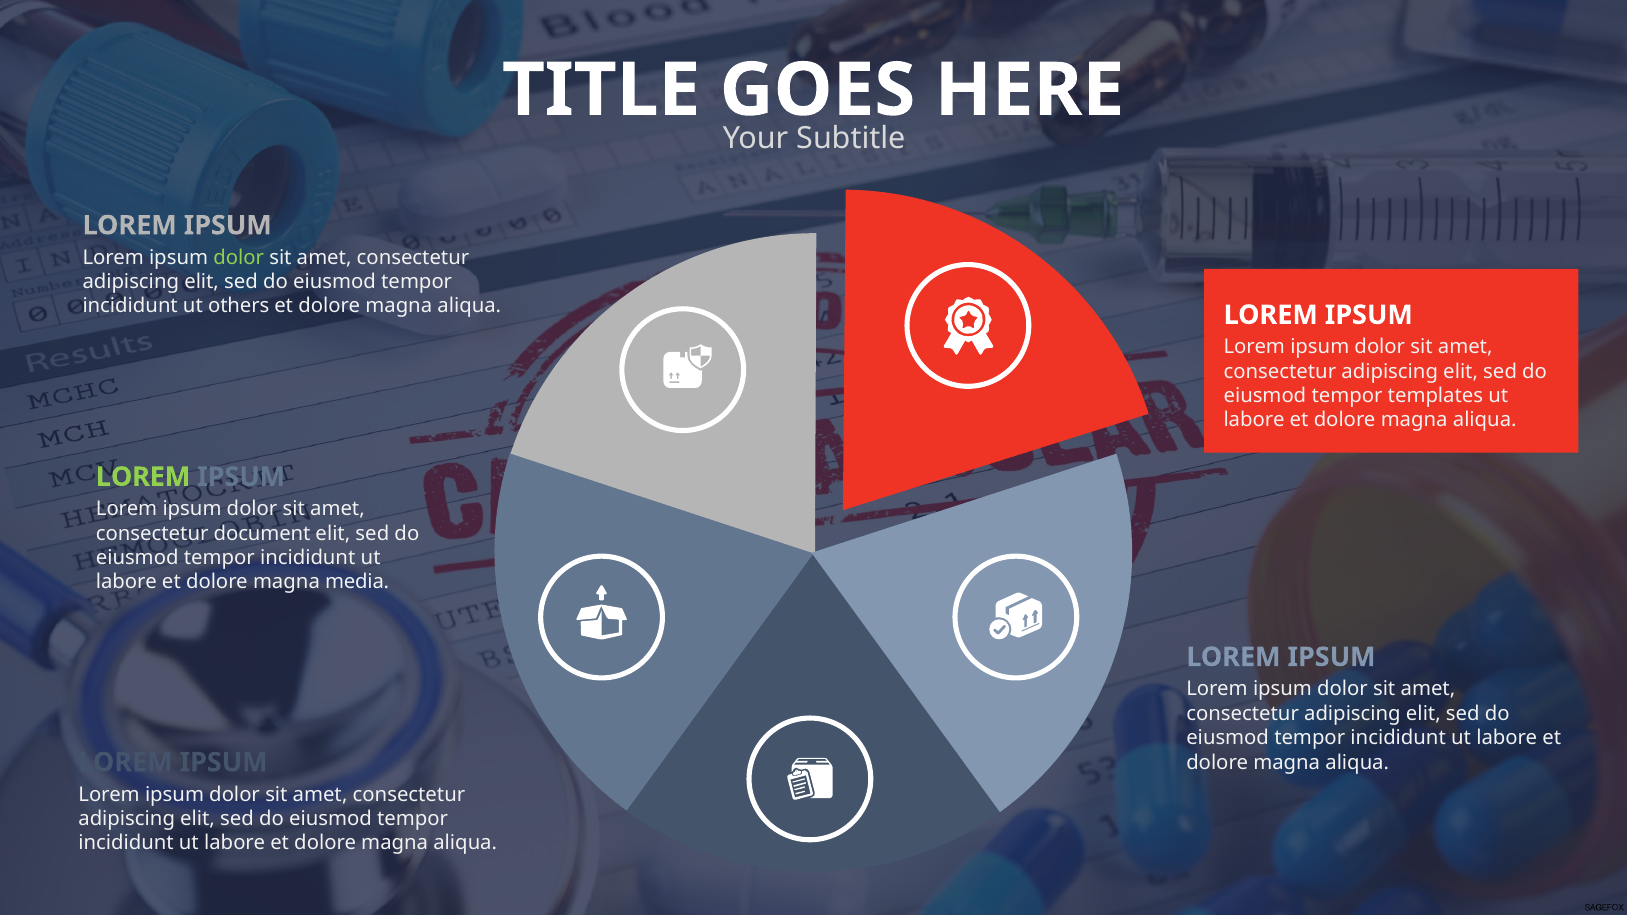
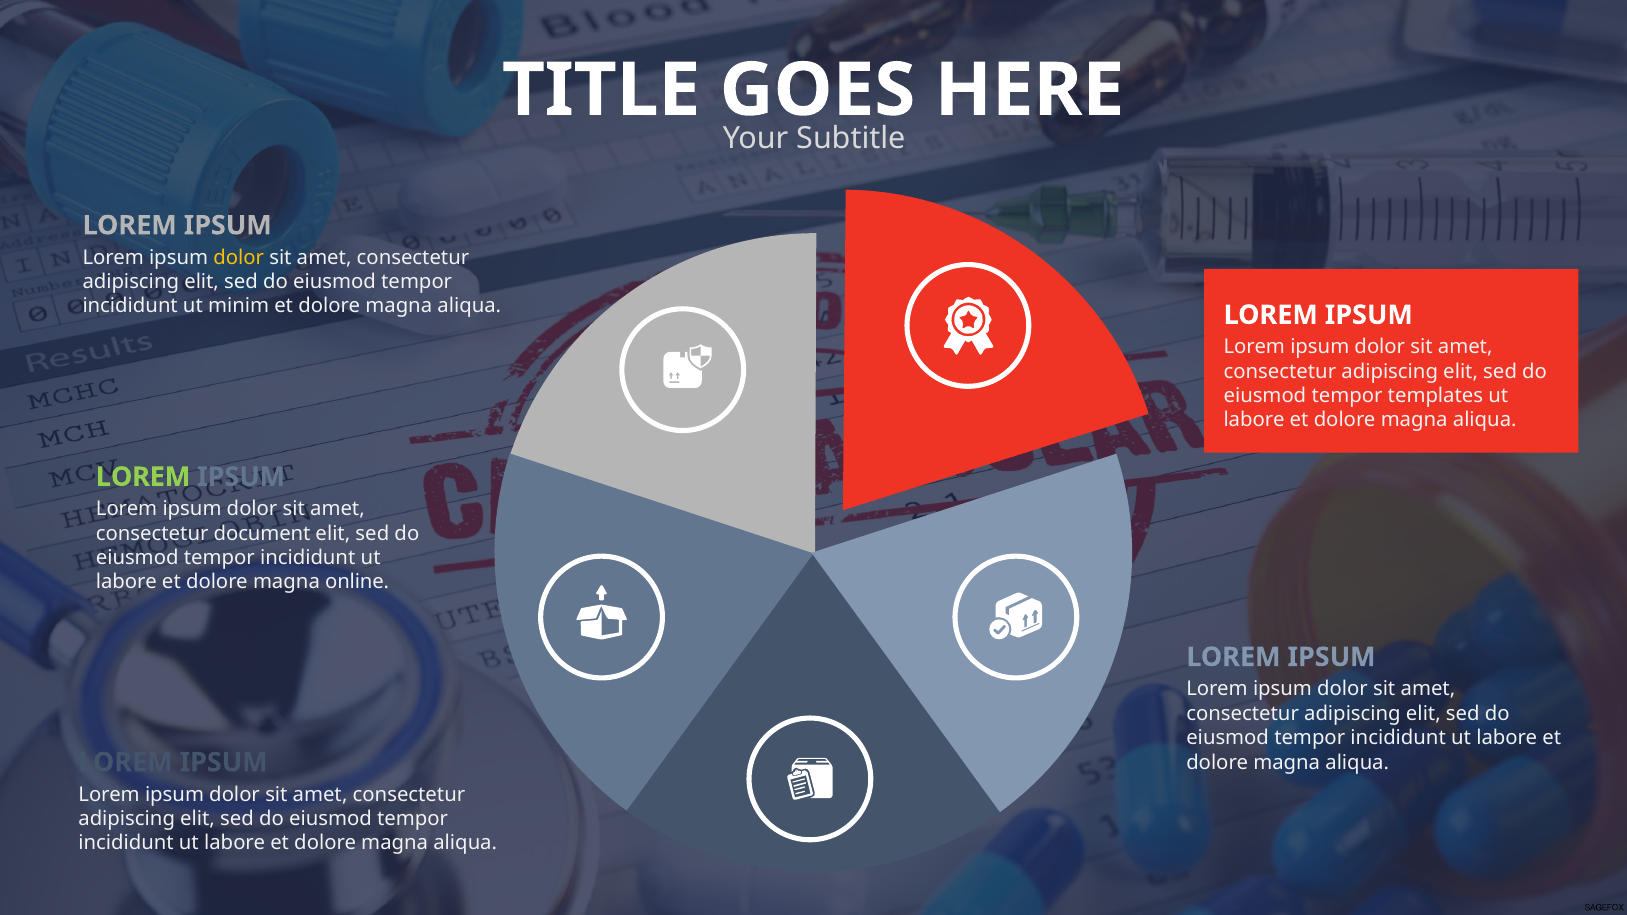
dolor colour: light green -> yellow (239, 258)
others: others -> minim (239, 306)
media: media -> online (357, 582)
